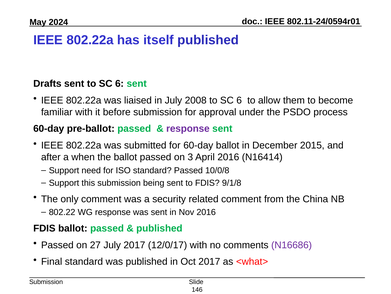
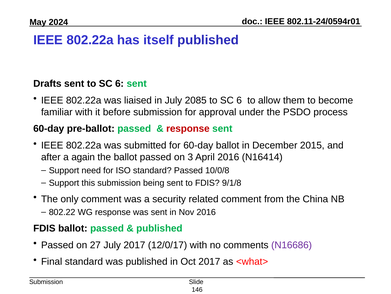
2008: 2008 -> 2085 (196, 100)
response colour: purple -> red (188, 128)
when: when -> again (83, 157)
